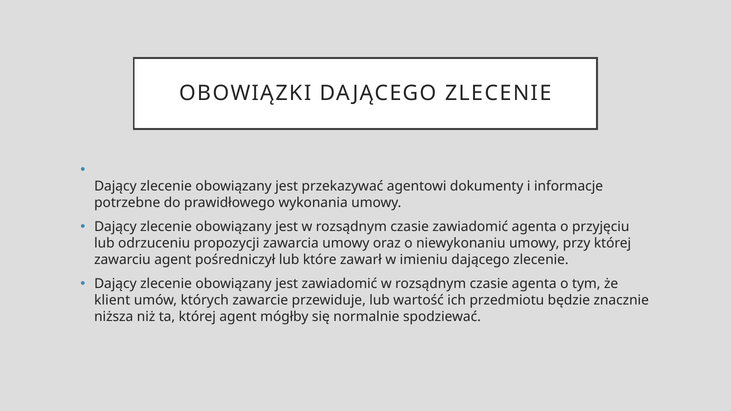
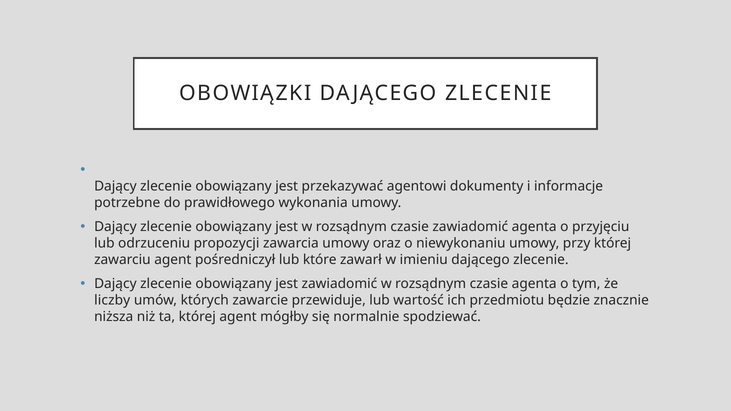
klient: klient -> liczby (112, 300)
